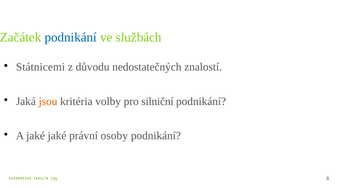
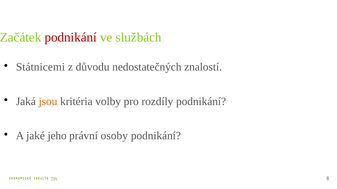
podnikání colour: blue -> red (71, 37)
silniční: silniční -> rozdíly (157, 102)
jaké jaké: jaké -> jeho (57, 136)
